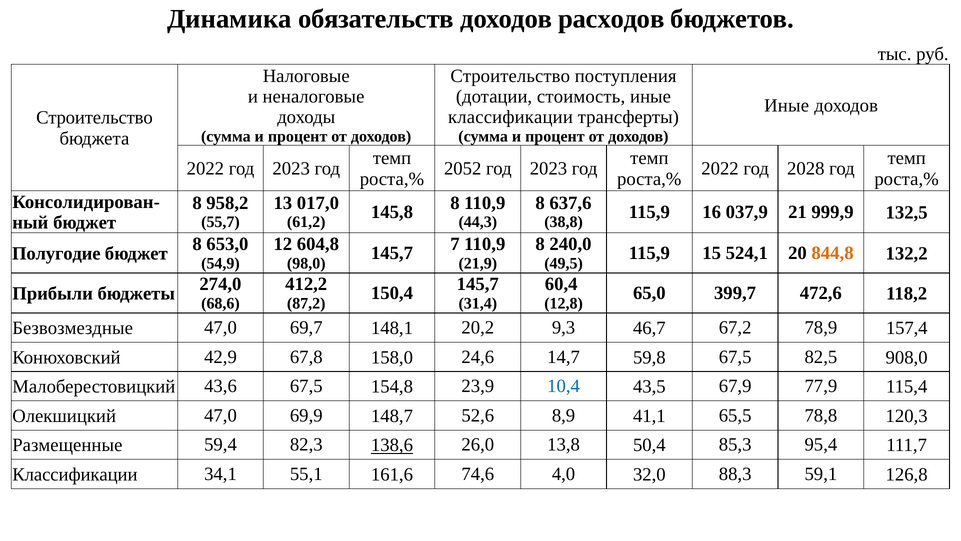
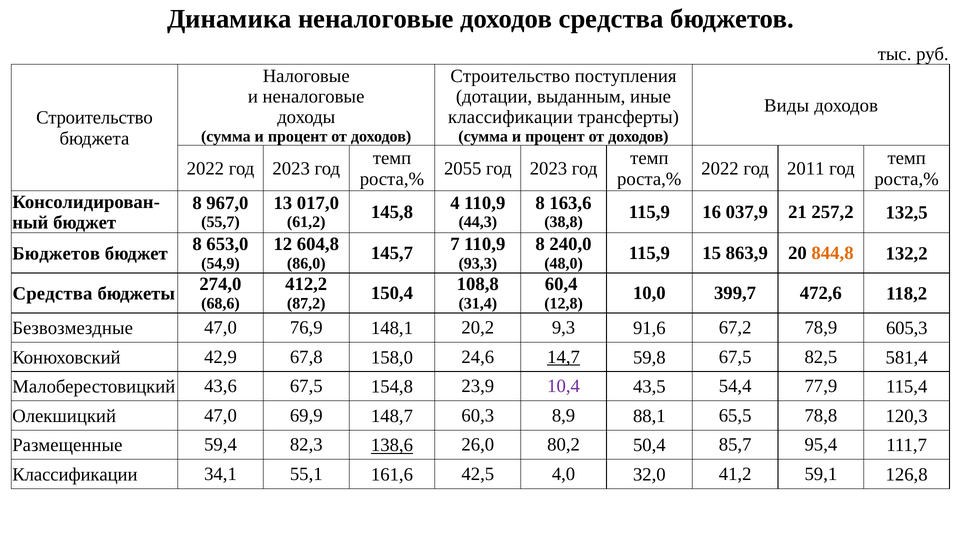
Динамика обязательств: обязательств -> неналоговые (376, 19)
доходов расходов: расходов -> средства (611, 19)
стоимость: стоимость -> выданным (581, 96)
Иные: Иные -> Виды (787, 105)
2052: 2052 -> 2055 (463, 168)
2028: 2028 -> 2011 (806, 168)
958,2: 958,2 -> 967,0 (227, 203)
637,6: 637,6 -> 163,6 (570, 203)
145,8 8: 8 -> 4 (455, 203)
999,9: 999,9 -> 257,2 (833, 212)
524,1: 524,1 -> 863,9 (747, 253)
Полугодие: Полугодие -> Бюджетов (56, 253)
98,0: 98,0 -> 86,0 (306, 263)
21,9: 21,9 -> 93,3 (478, 263)
49,5: 49,5 -> 48,0 (564, 263)
150,4 145,7: 145,7 -> 108,8 (478, 284)
65,0: 65,0 -> 10,0 (649, 293)
Прибыли: Прибыли -> Средства (52, 293)
69,7: 69,7 -> 76,9 (306, 327)
46,7: 46,7 -> 91,6 (649, 328)
157,4: 157,4 -> 605,3 (907, 328)
14,7 underline: none -> present (564, 357)
908,0: 908,0 -> 581,4 (907, 357)
10,4 colour: blue -> purple (564, 386)
67,9: 67,9 -> 54,4 (735, 386)
52,6: 52,6 -> 60,3 (478, 415)
41,1: 41,1 -> 88,1 (649, 416)
13,8: 13,8 -> 80,2 (564, 444)
85,3: 85,3 -> 85,7 (735, 444)
74,6: 74,6 -> 42,5 (478, 474)
88,3: 88,3 -> 41,2 (735, 474)
